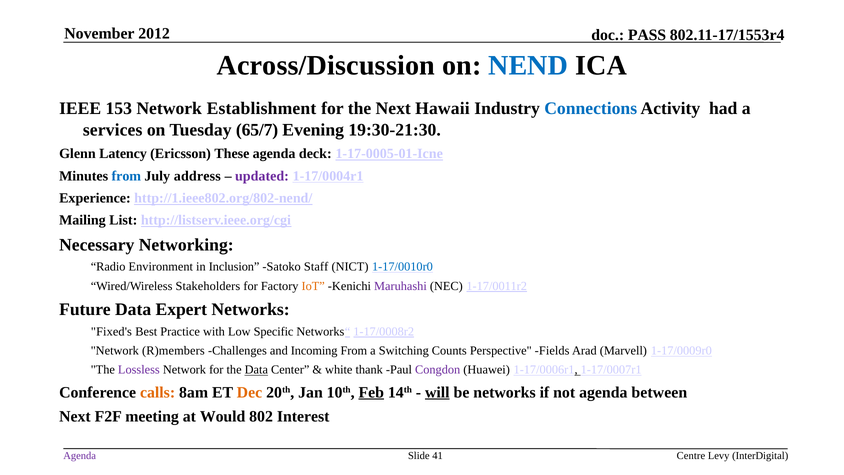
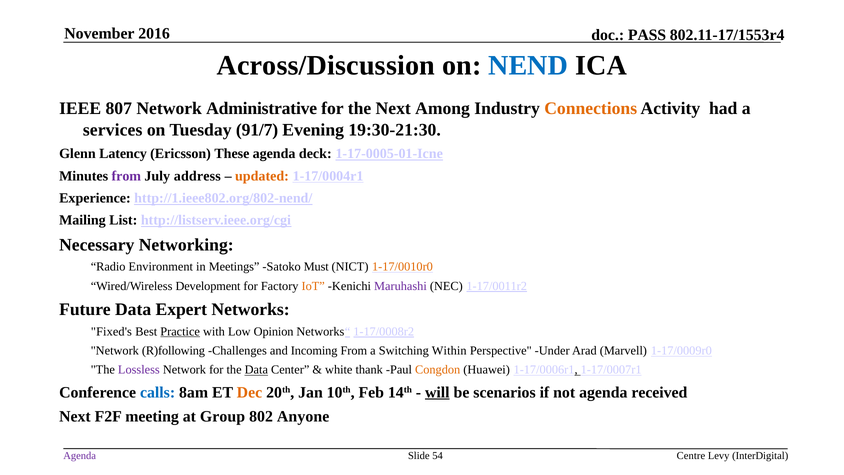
2012: 2012 -> 2016 (154, 34)
153: 153 -> 807 (119, 109)
Establishment: Establishment -> Administrative (262, 109)
Hawaii: Hawaii -> Among (443, 109)
Connections colour: blue -> orange (591, 109)
65/7: 65/7 -> 91/7 (257, 130)
from colour: blue -> purple (126, 176)
updated colour: purple -> orange (262, 176)
Inclusion: Inclusion -> Meetings (234, 267)
Staff: Staff -> Must (316, 267)
1-17/0010r0 colour: blue -> orange (402, 267)
Stakeholders: Stakeholders -> Development (208, 286)
Practice underline: none -> present (180, 331)
Specific: Specific -> Opinion (274, 331)
R)members: R)members -> R)following (174, 351)
Counts: Counts -> Within (449, 351)
Fields: Fields -> Under (552, 351)
Congdon colour: purple -> orange (438, 370)
calls colour: orange -> blue (158, 392)
Feb underline: present -> none (371, 392)
be networks: networks -> scenarios (505, 392)
between: between -> received (659, 392)
Would: Would -> Group (223, 416)
Interest: Interest -> Anyone (303, 416)
41: 41 -> 54 (438, 455)
